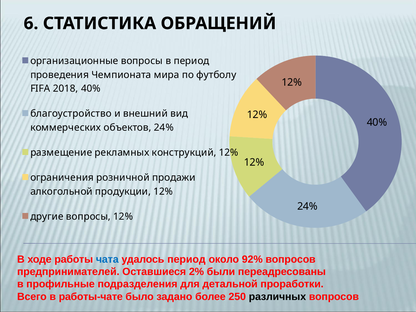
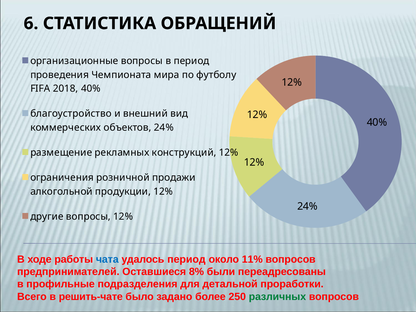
92%: 92% -> 11% (252, 259)
2%: 2% -> 8% (196, 272)
работы-чате: работы-чате -> решить-чате (91, 297)
различных colour: black -> green (277, 297)
